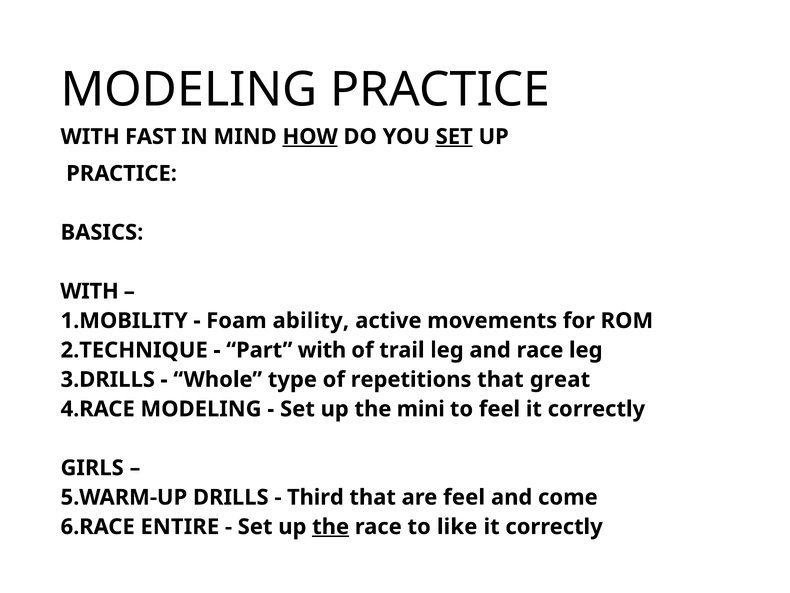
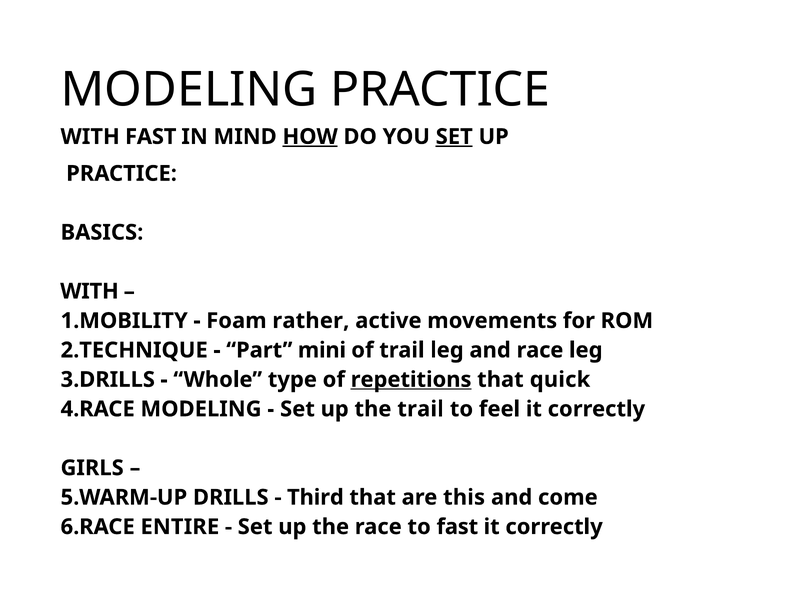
ability: ability -> rather (311, 320)
Part with: with -> mini (322, 350)
repetitions underline: none -> present (411, 379)
great: great -> quick (560, 379)
the mini: mini -> trail (421, 409)
are feel: feel -> this (464, 497)
the underline: present -> none (331, 526)
to like: like -> fast (457, 526)
